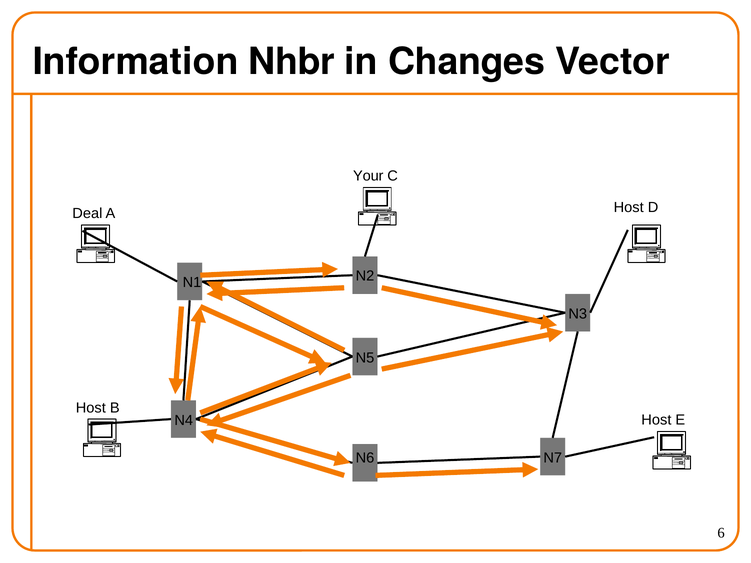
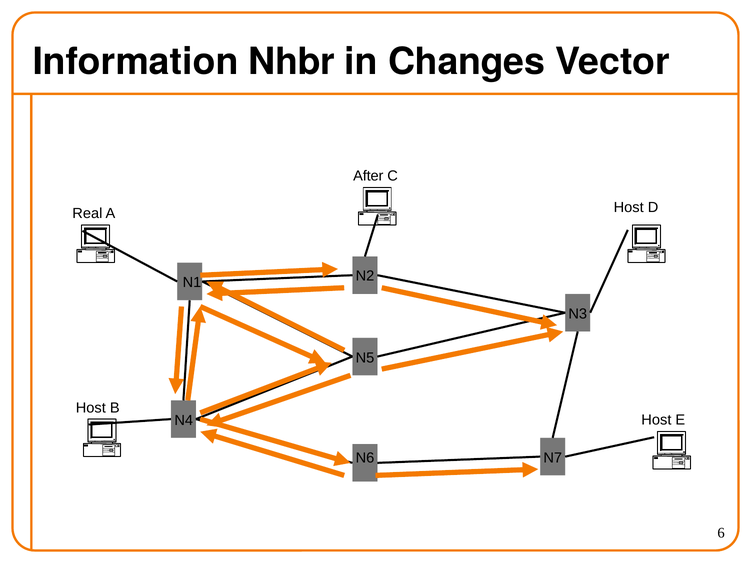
Your: Your -> After (368, 176)
Deal: Deal -> Real (87, 214)
